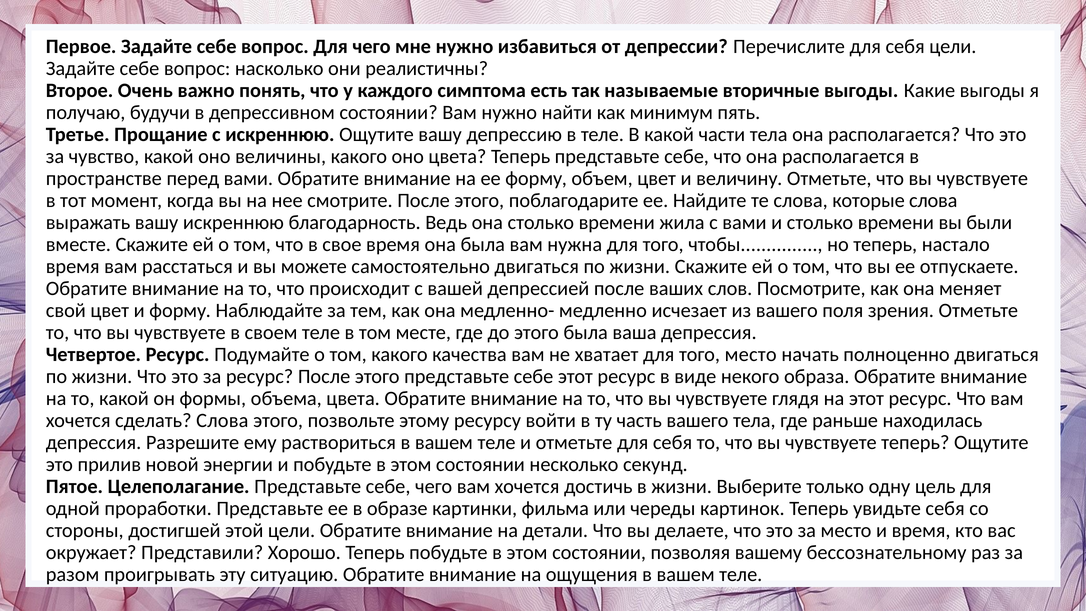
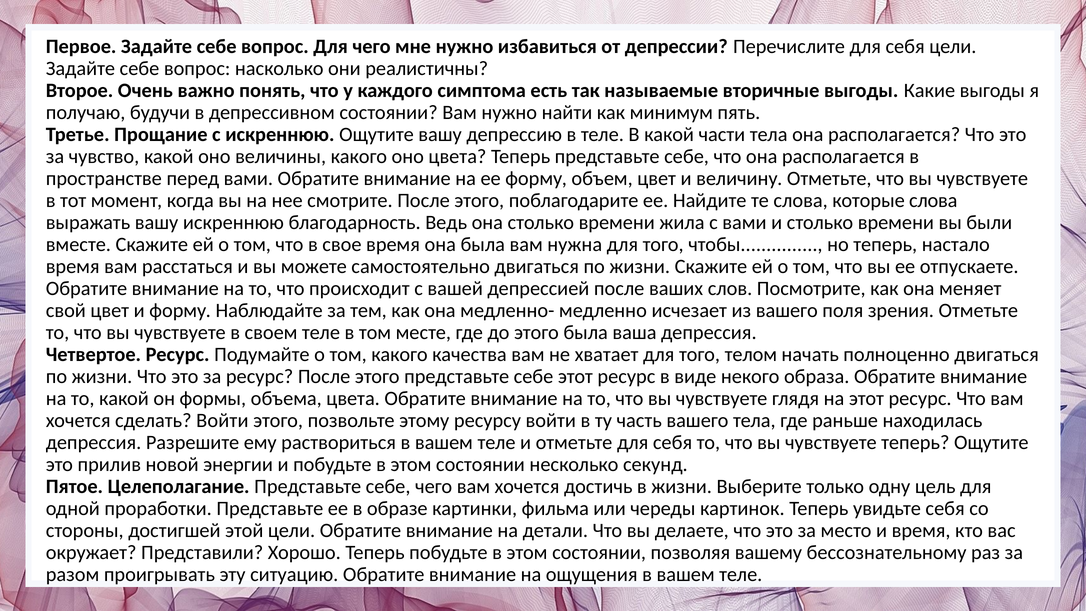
того место: место -> телом (751, 355)
сделать Слова: Слова -> Войти (222, 421)
